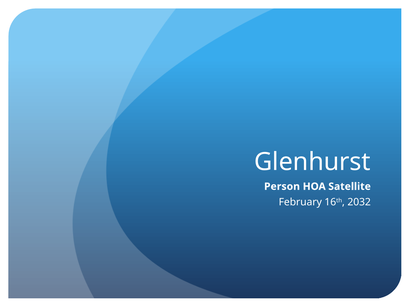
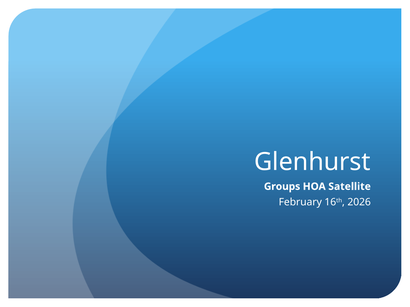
Person: Person -> Groups (282, 187)
2032: 2032 -> 2026 (359, 203)
